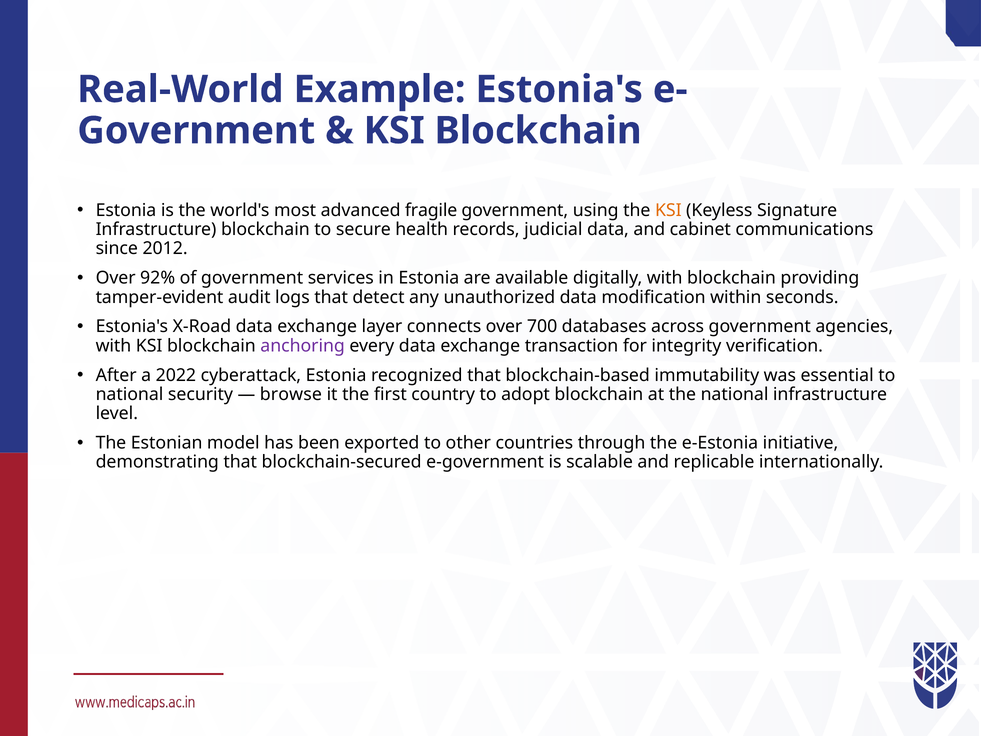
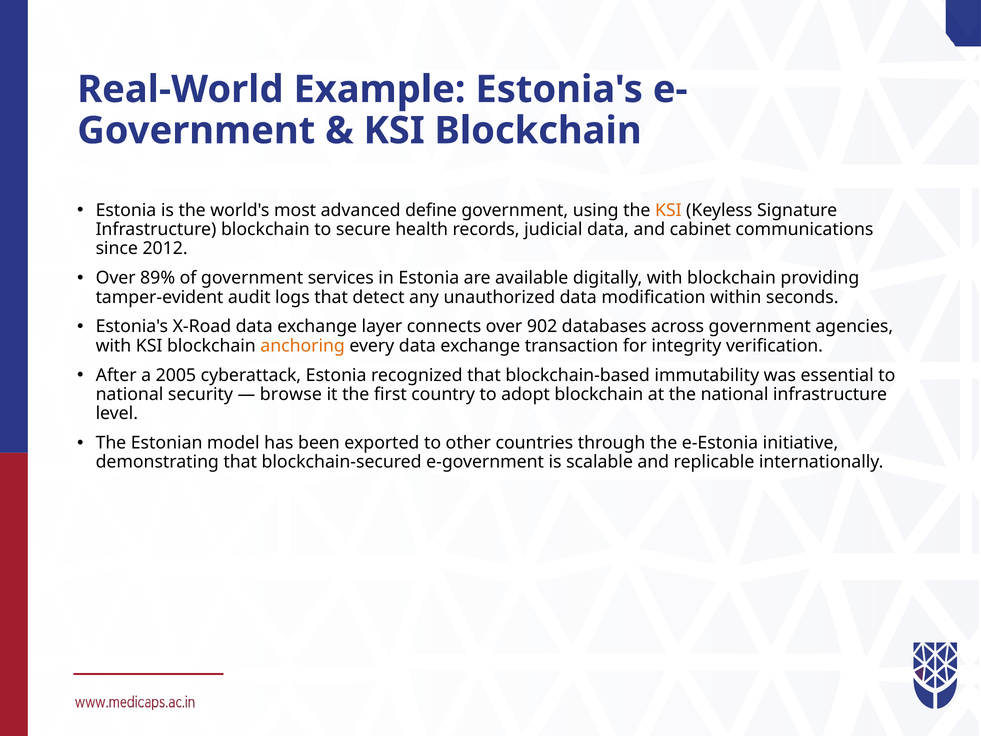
fragile: fragile -> define (431, 210)
92%: 92% -> 89% (158, 278)
700: 700 -> 902 (542, 326)
anchoring colour: purple -> orange (303, 346)
2022: 2022 -> 2005 (176, 375)
